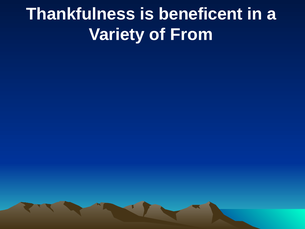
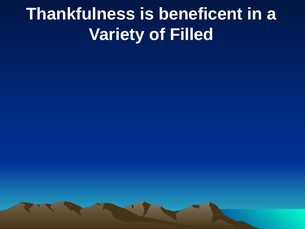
From: From -> Filled (192, 34)
